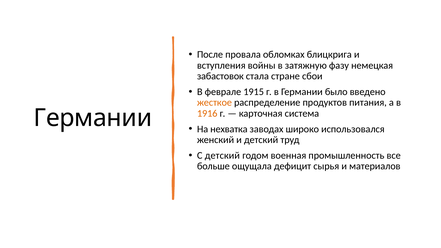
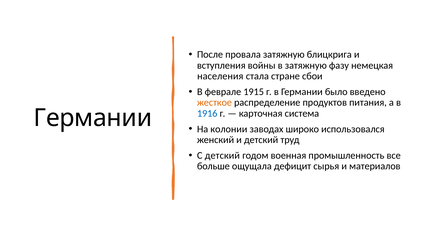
провала обломках: обломках -> затяжную (284, 54)
забастовок: забастовок -> населения (220, 76)
1916 colour: orange -> blue (207, 114)
нехватка: нехватка -> колонии (229, 129)
